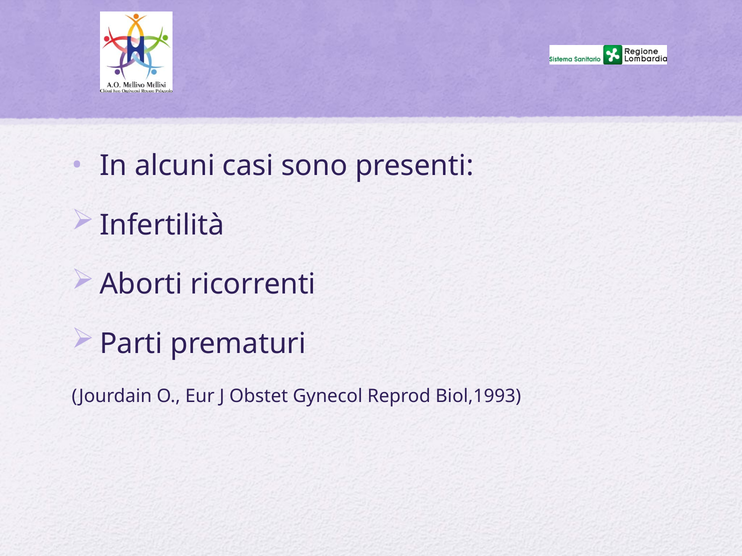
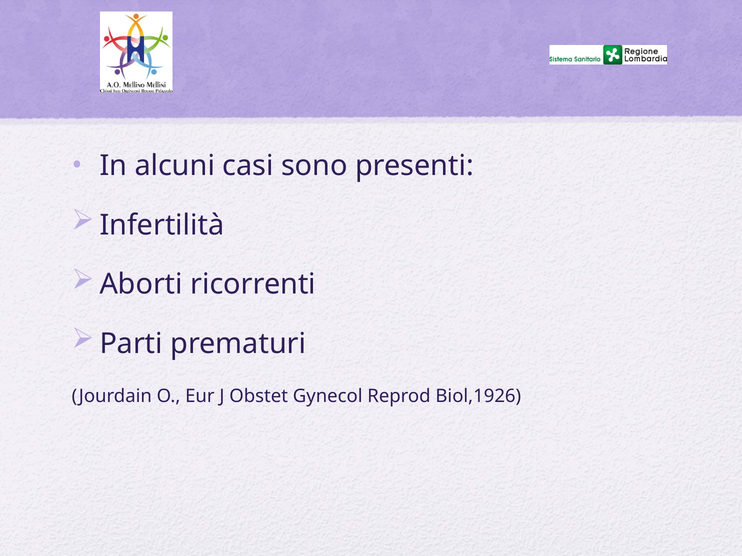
Biol,1993: Biol,1993 -> Biol,1926 (478, 396)
